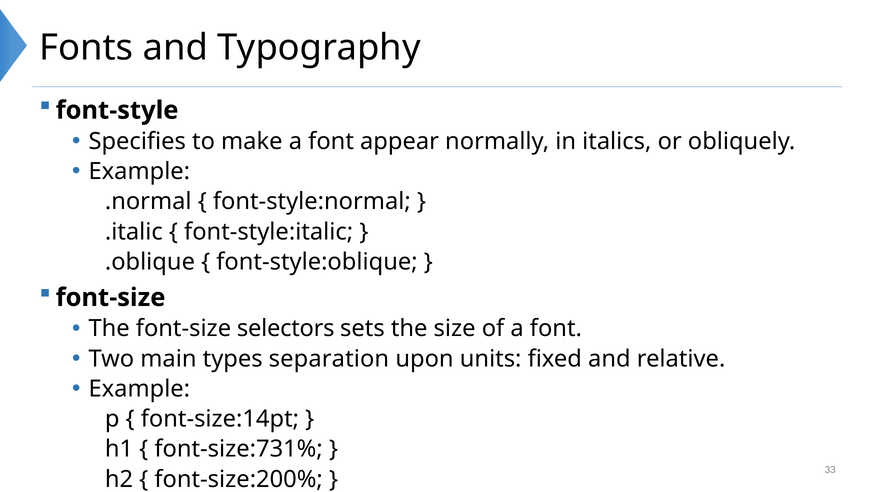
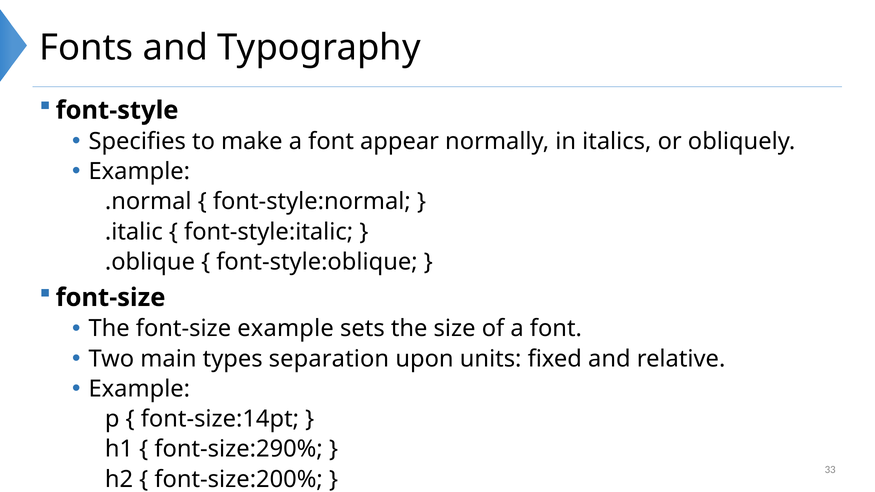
font-size selectors: selectors -> example (286, 329)
font-size:731%: font-size:731% -> font-size:290% (239, 449)
